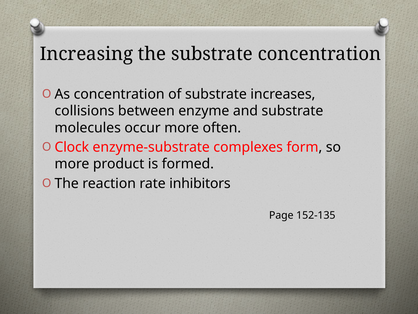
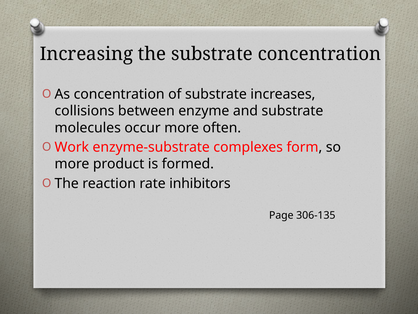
Clock: Clock -> Work (72, 147)
152-135: 152-135 -> 306-135 (316, 215)
